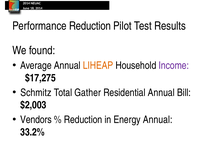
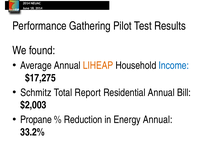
Performance Reduction: Reduction -> Gathering (90, 26)
Income colour: purple -> blue (174, 66)
Gather: Gather -> Report (88, 93)
Vendors: Vendors -> Propane (36, 120)
